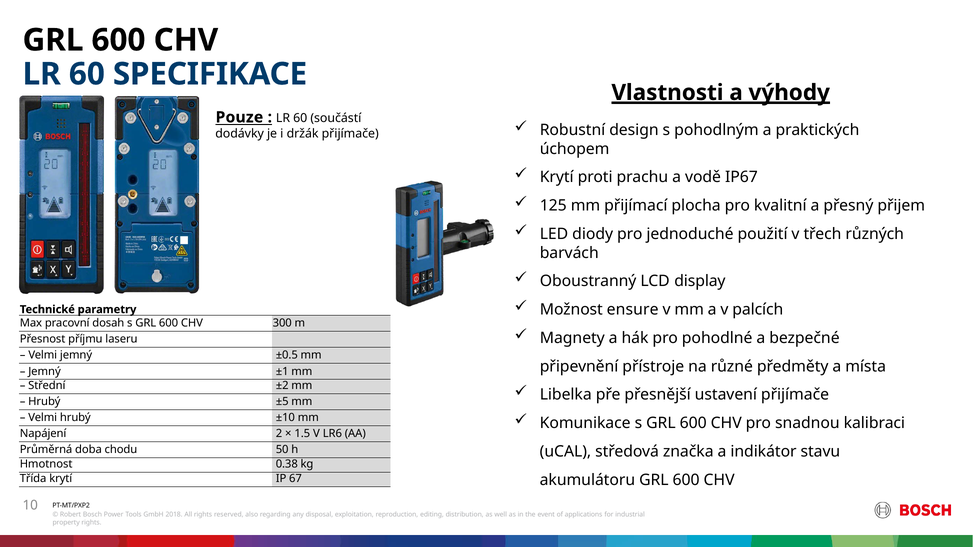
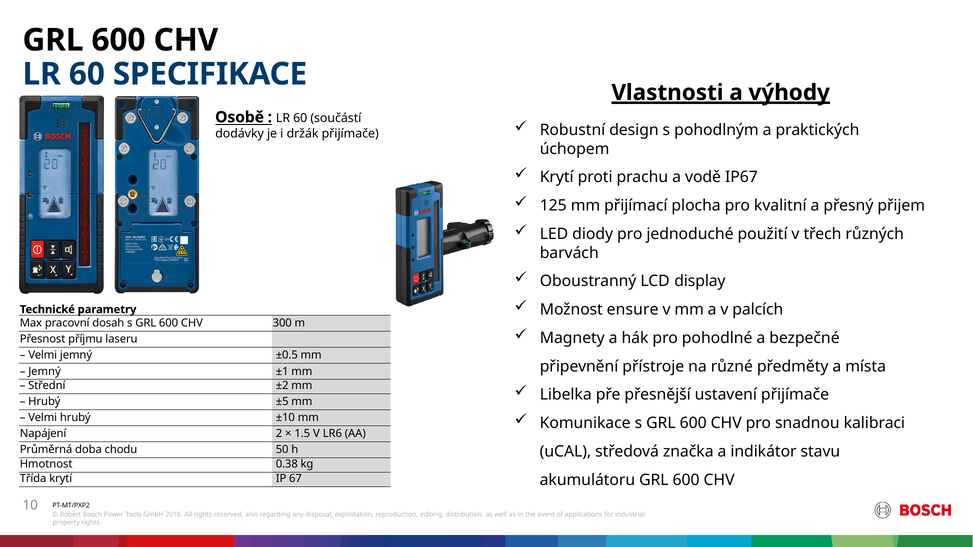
Pouze: Pouze -> Osobě (240, 117)
